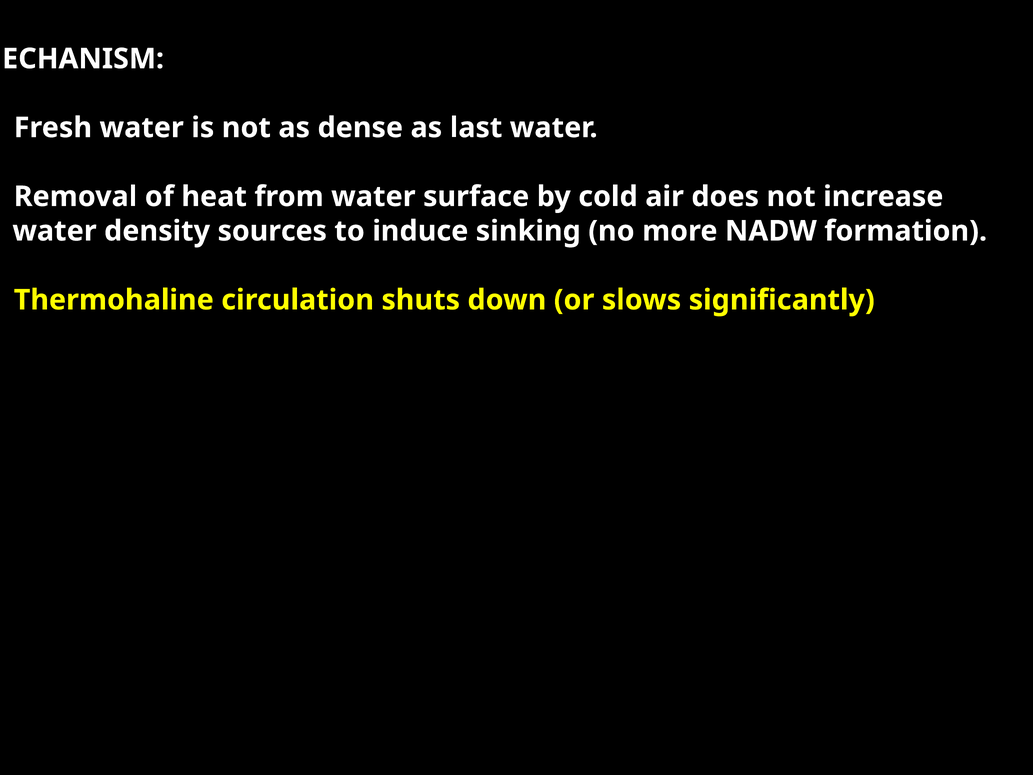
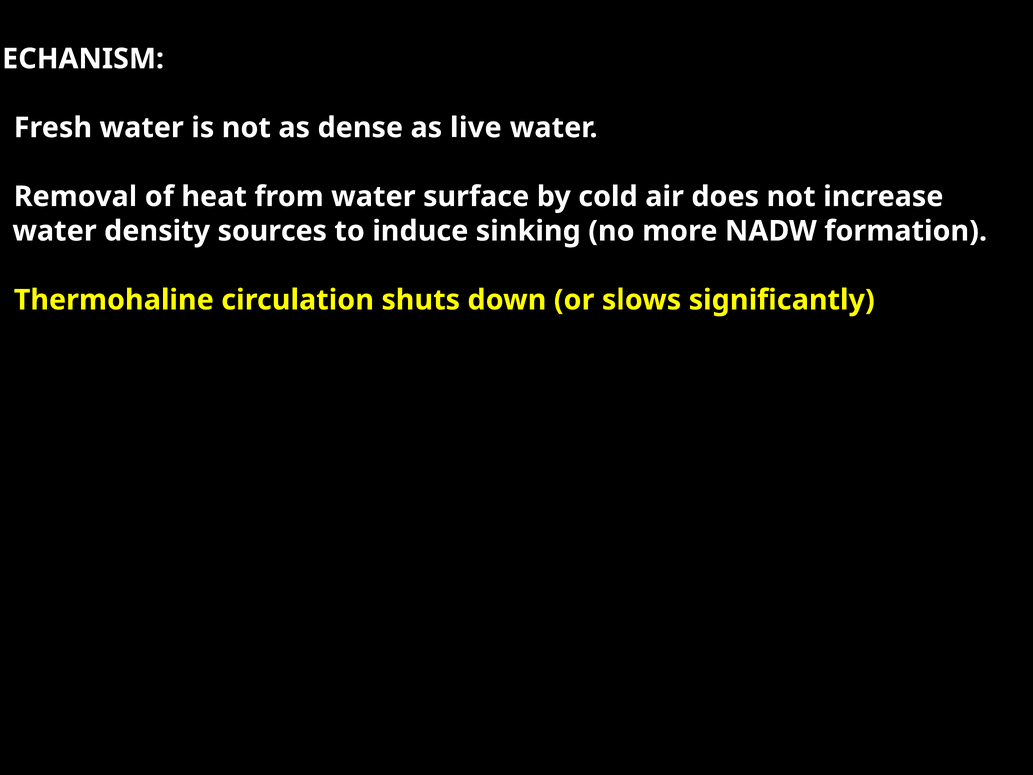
last: last -> live (476, 128)
